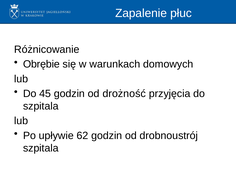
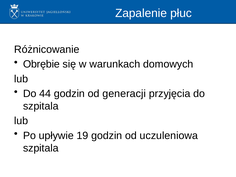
45: 45 -> 44 (45, 94)
drożność: drożność -> generacji (124, 94)
62: 62 -> 19 (82, 136)
drobnoustrój: drobnoustrój -> uczuleniowa (169, 136)
